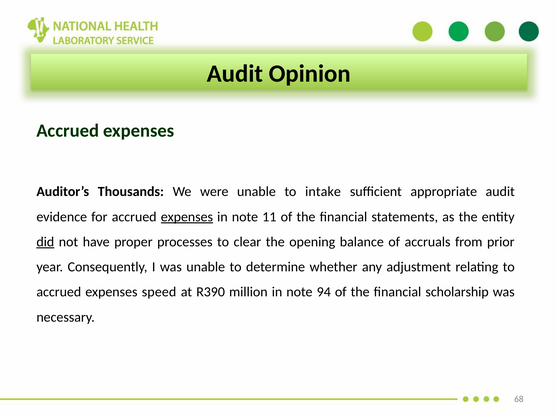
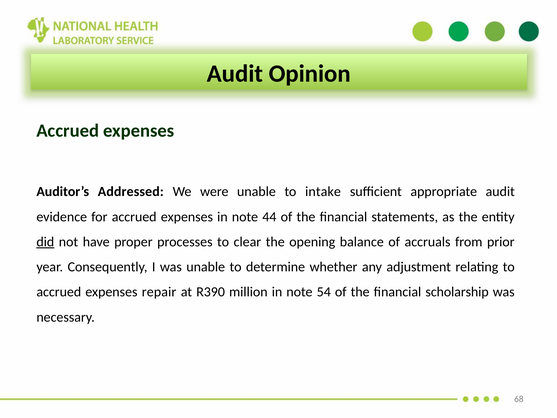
Thousands: Thousands -> Addressed (131, 192)
expenses underline: present -> none (187, 217)
11: 11 -> 44 (269, 217)
speed: speed -> repair (159, 292)
94: 94 -> 54 (324, 292)
